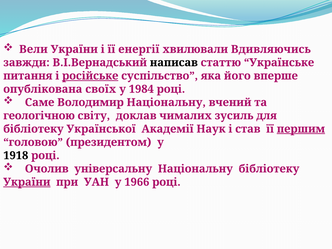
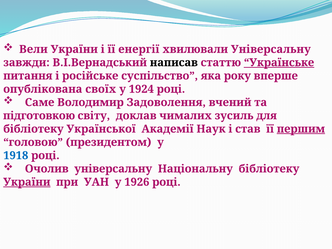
хвилювали Вдивляючись: Вдивляючись -> Універсальну (271, 49)
Українське underline: none -> present (279, 63)
російське underline: present -> none (90, 76)
його: його -> року (237, 76)
1984: 1984 -> 1924 (141, 89)
Володимир Національну: Національну -> Задоволення (166, 102)
геологічною: геологічною -> підготовкою (39, 116)
1918 colour: black -> blue (16, 155)
1966: 1966 -> 1926 (137, 182)
